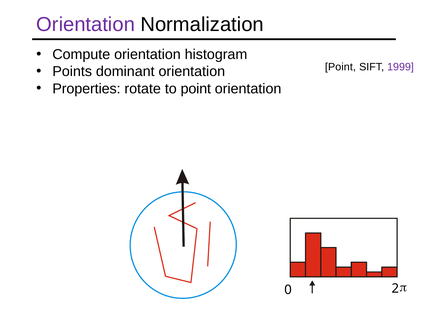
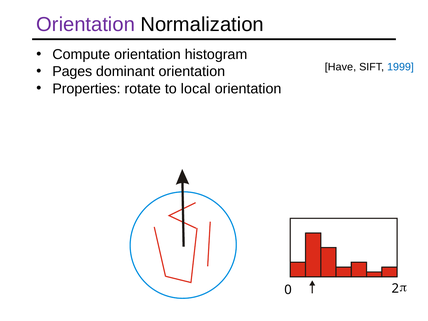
Point: Point -> Have (340, 67)
1999 colour: purple -> blue (400, 67)
Points: Points -> Pages (72, 72)
to point: point -> local (196, 89)
